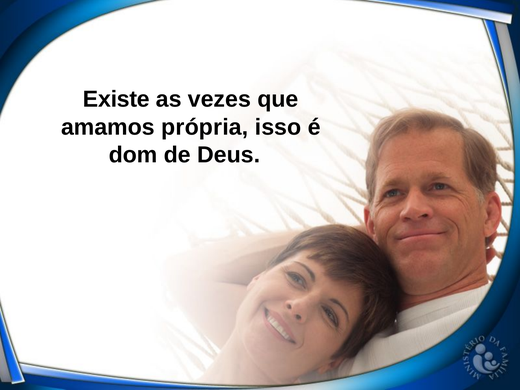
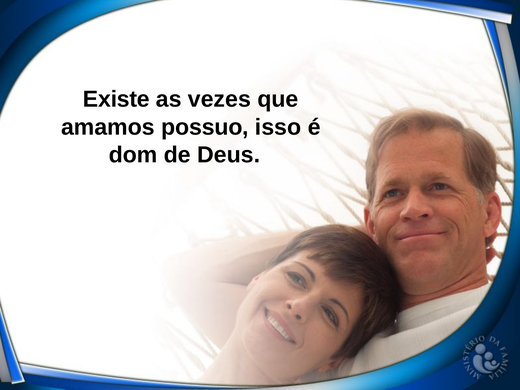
própria: própria -> possuo (205, 127)
